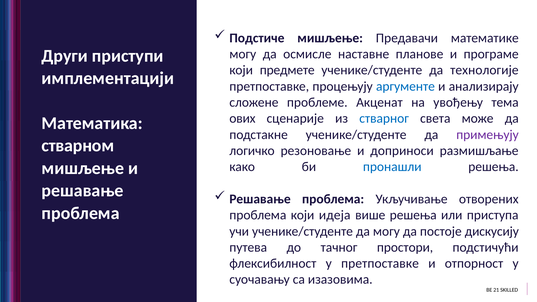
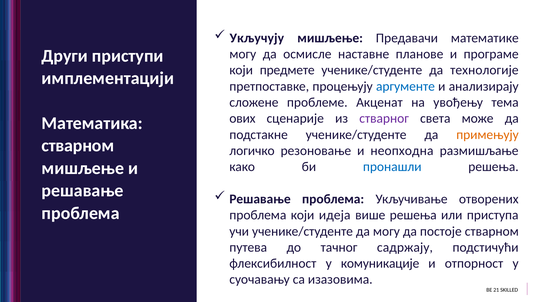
Подстиче: Подстиче -> Укључују (257, 38)
стварног colour: blue -> purple (384, 119)
примењују colour: purple -> orange (487, 135)
доприноси: доприноси -> неопходна (402, 151)
постоје дискусију: дискусију -> стварном (492, 231)
простори: простори -> садржају (405, 247)
у претпоставке: претпоставке -> комуникације (380, 264)
